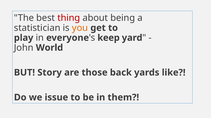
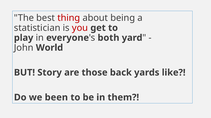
you colour: orange -> red (80, 28)
keep: keep -> both (108, 38)
issue: issue -> been (56, 98)
